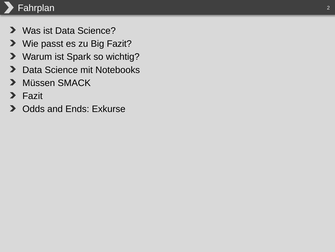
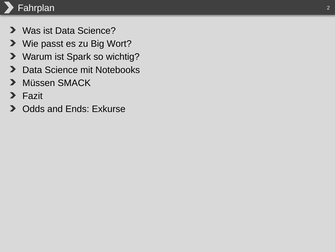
Big Fazit: Fazit -> Wort (119, 44)
